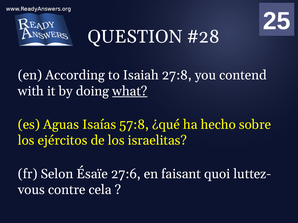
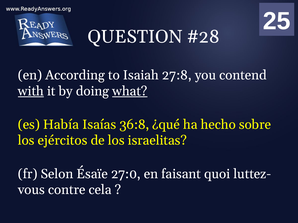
with underline: none -> present (31, 91)
Aguas: Aguas -> Había (61, 125)
57:8: 57:8 -> 36:8 (134, 125)
27:6: 27:6 -> 27:0 (126, 174)
